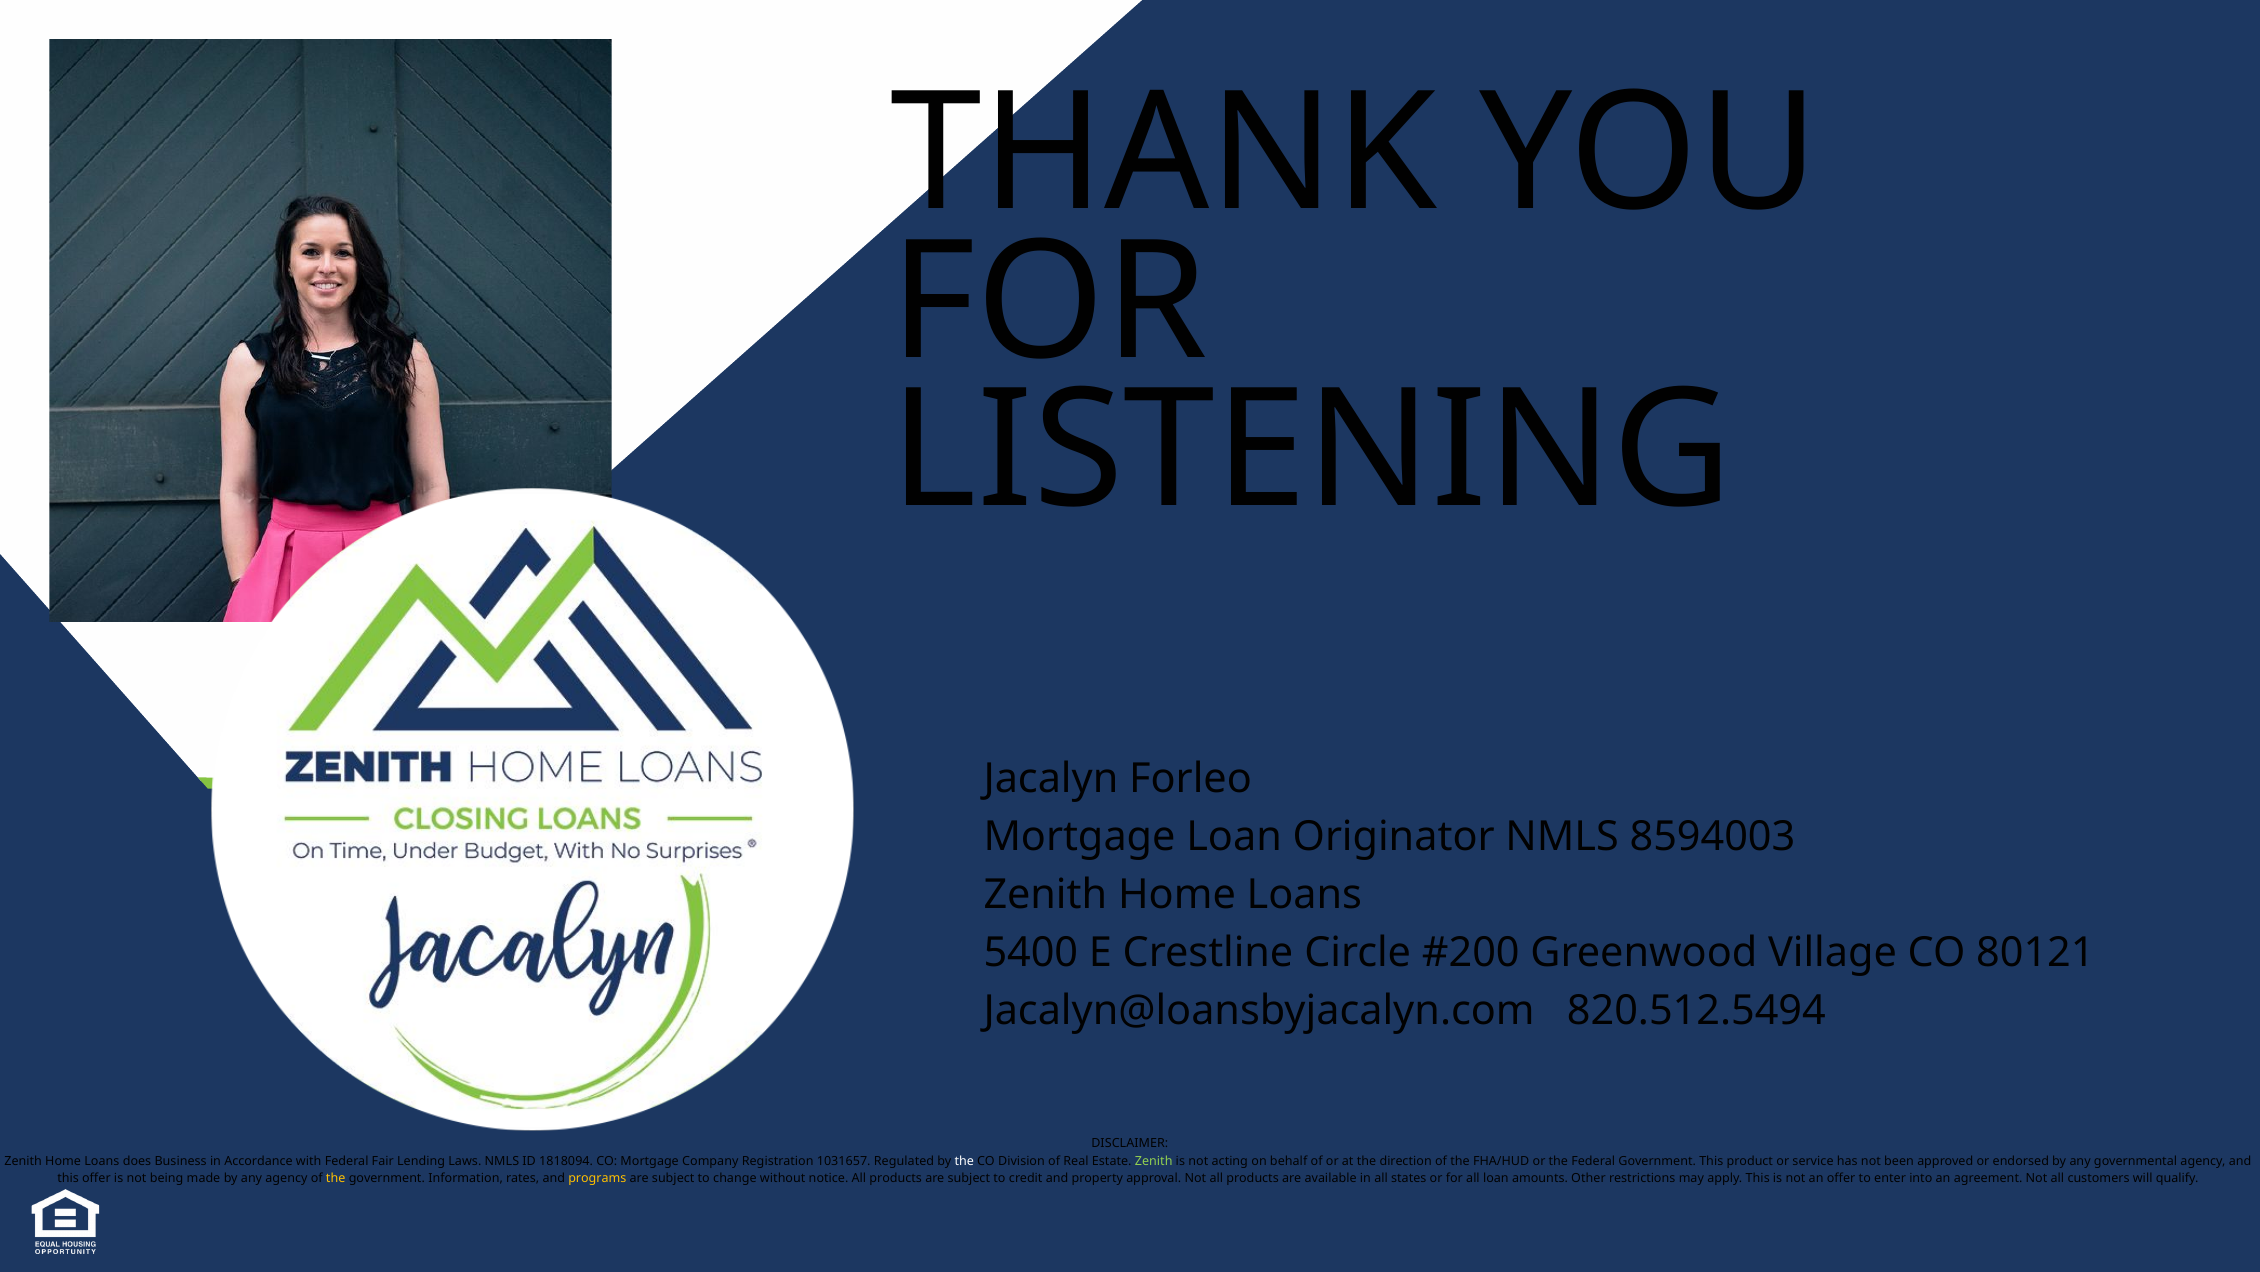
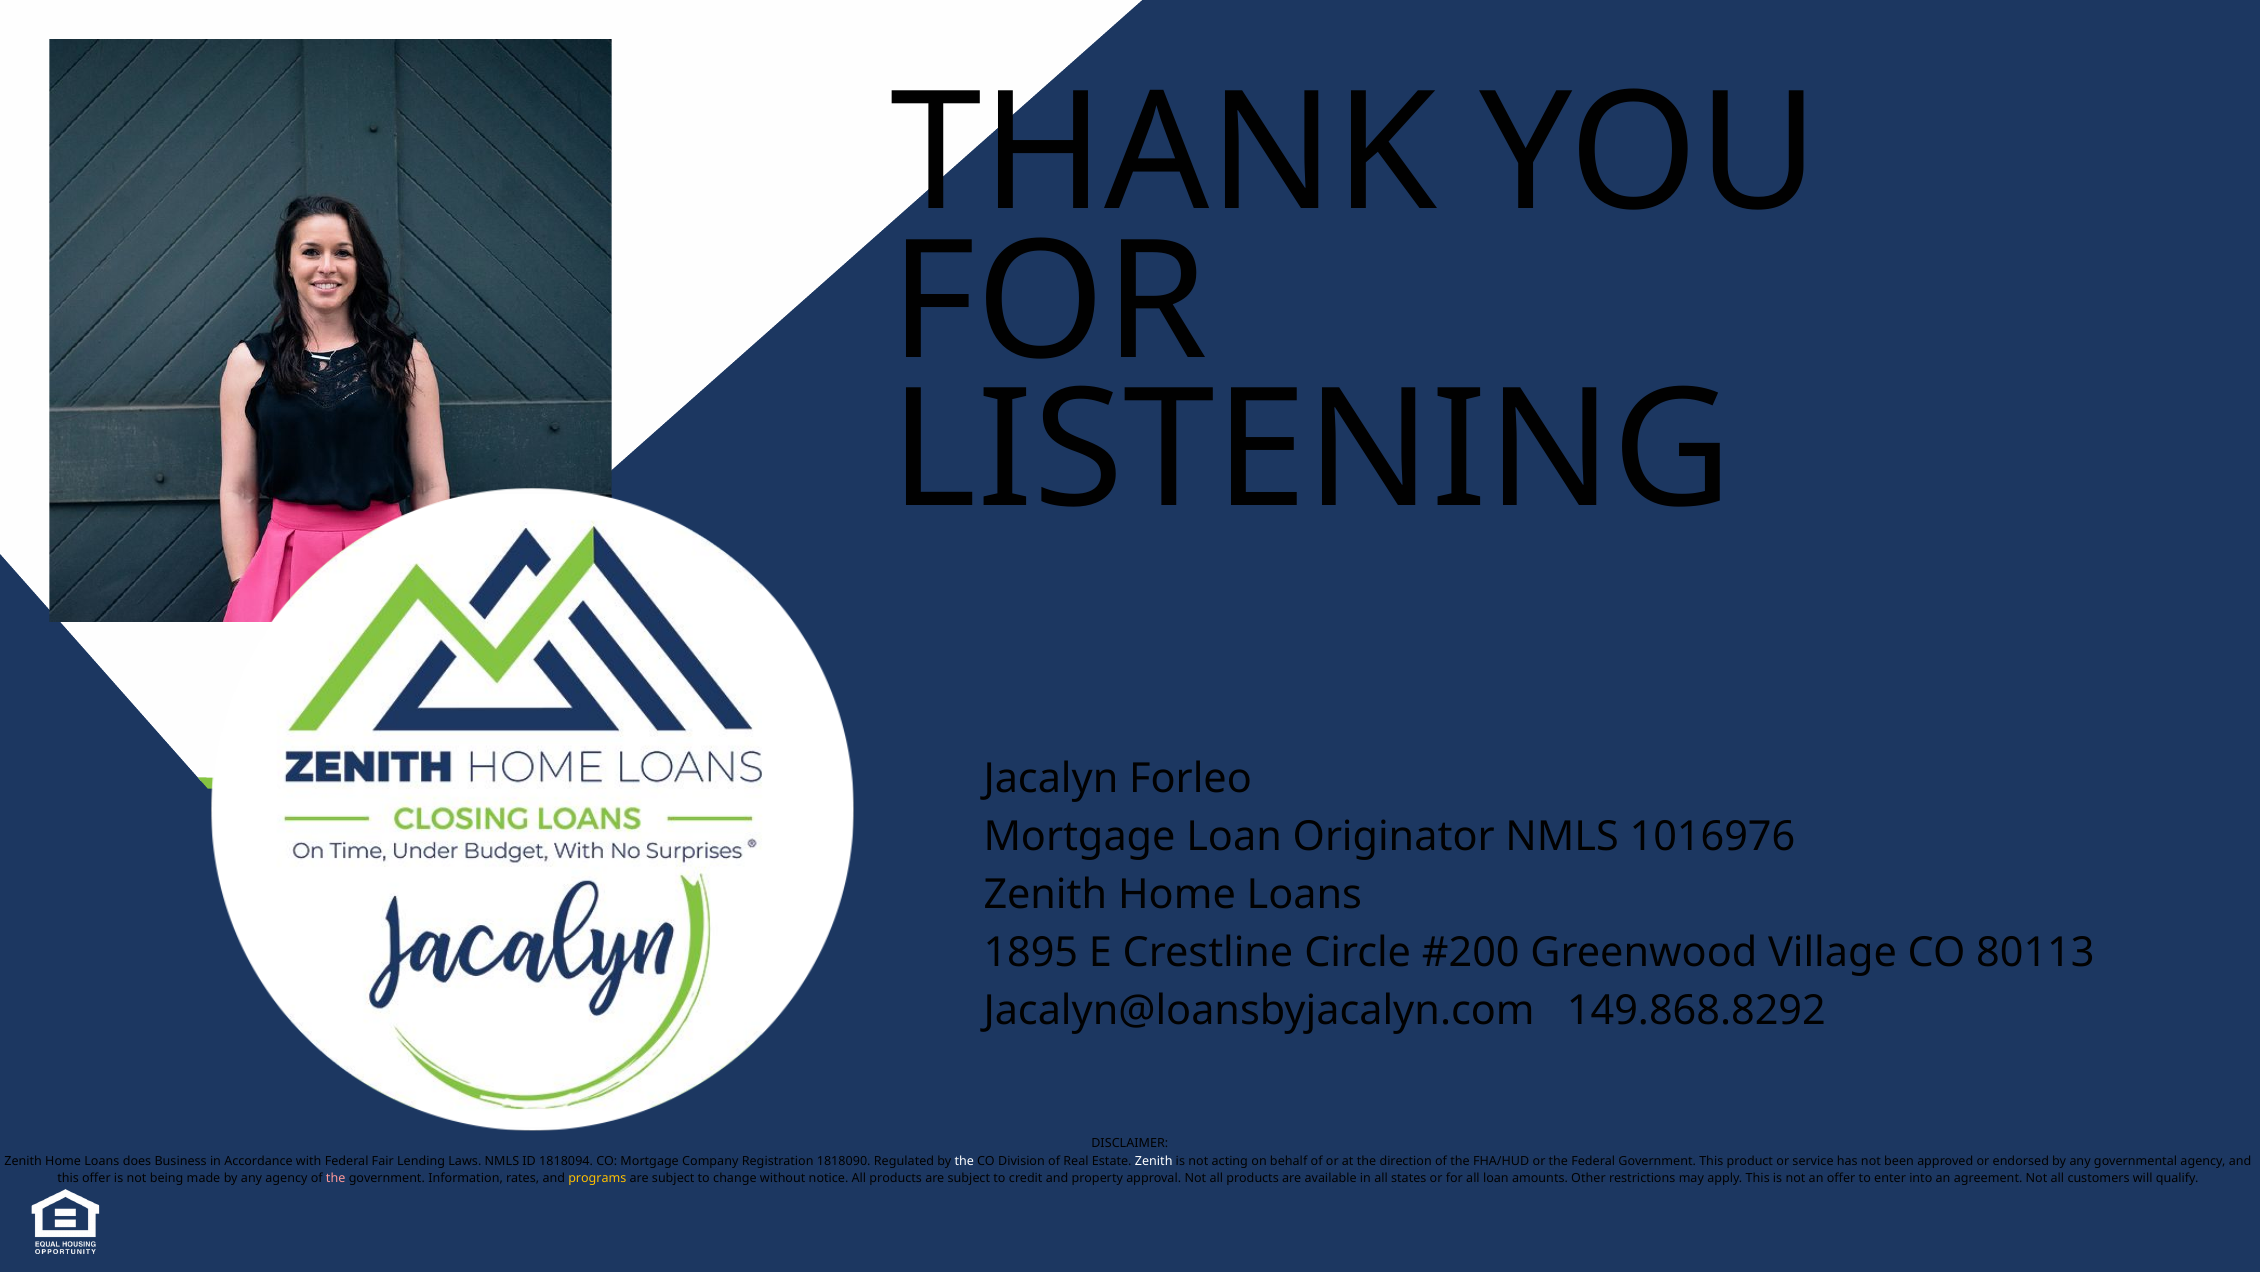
8594003: 8594003 -> 1016976 (1712, 837)
5400: 5400 -> 1895 (1031, 952)
80121: 80121 -> 80113 (2035, 952)
820.512.5494: 820.512.5494 -> 149.868.8292 (1696, 1010)
1031657: 1031657 -> 1818090 (844, 1160)
Zenith colour: light green -> white (1154, 1160)
the colour: yellow -> pink (336, 1178)
